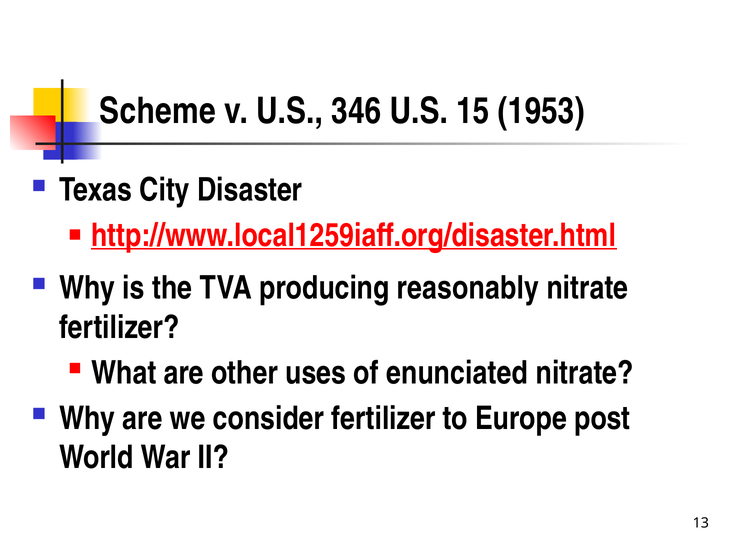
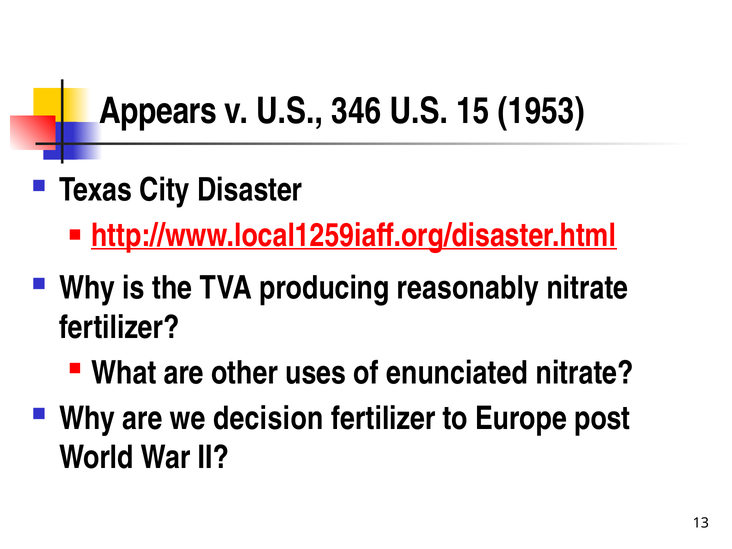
Scheme: Scheme -> Appears (158, 111)
consider: consider -> decision (268, 418)
